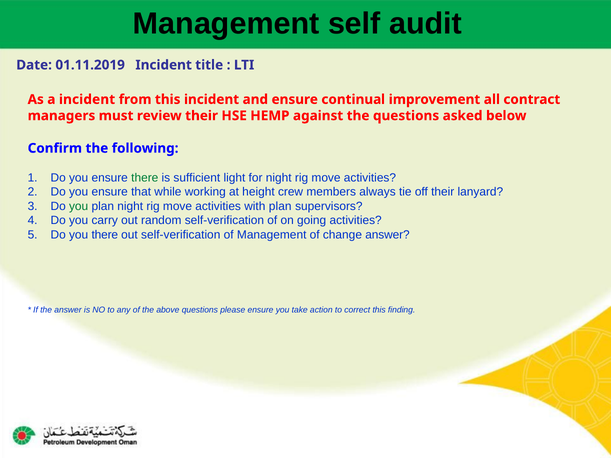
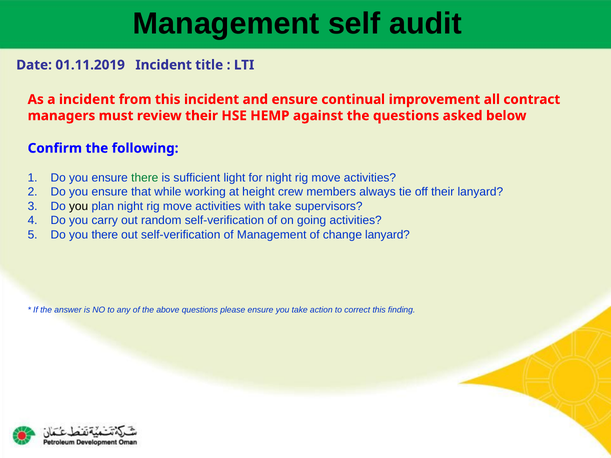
you colour: green -> black (79, 206)
with plan: plan -> take (280, 206)
change answer: answer -> lanyard (387, 235)
